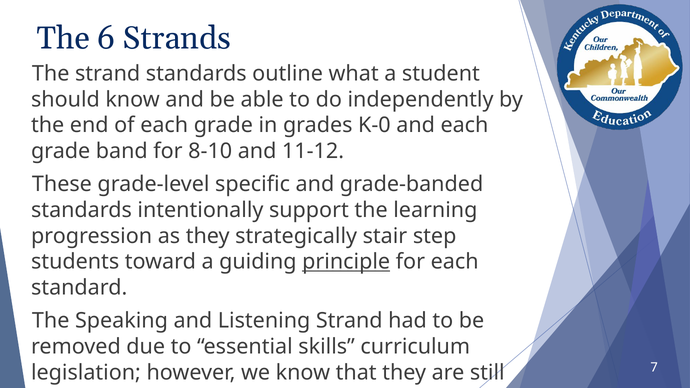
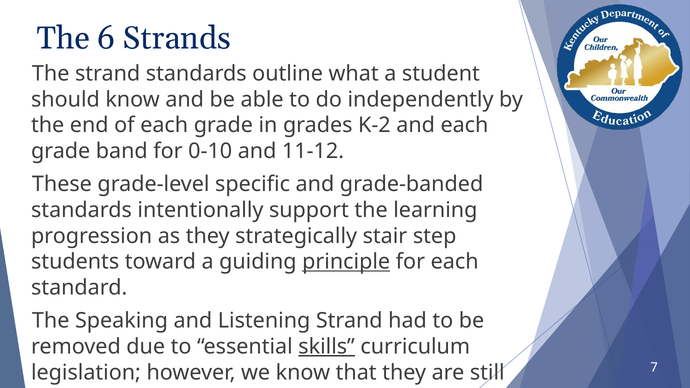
K-0: K-0 -> K-2 (374, 125)
8-10: 8-10 -> 0-10 (210, 151)
skills underline: none -> present (327, 347)
